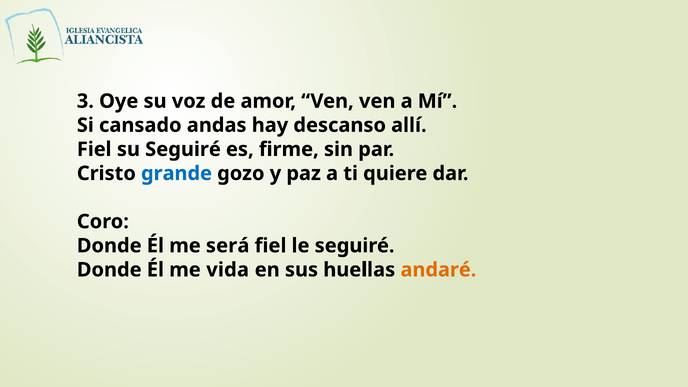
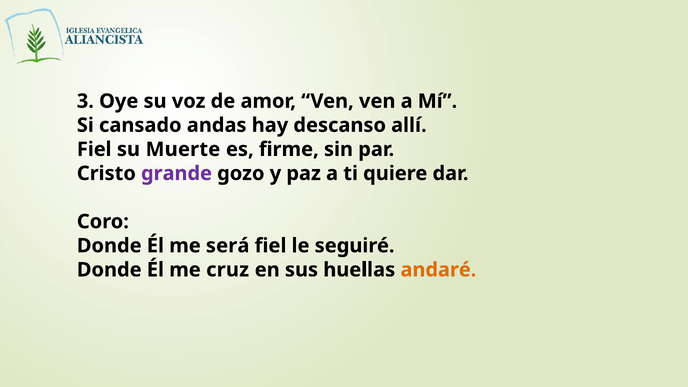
su Seguiré: Seguiré -> Muerte (183, 149)
grande colour: blue -> purple (177, 173)
vida: vida -> cruz (228, 270)
